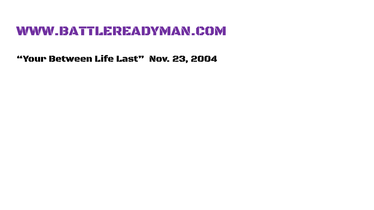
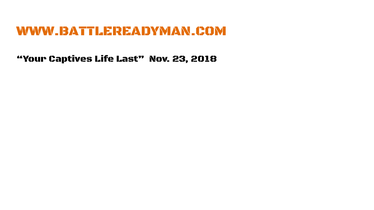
WWW.BATTLEREADYMAN.COM colour: purple -> orange (122, 31)
Between: Between -> Captives (71, 59)
2004: 2004 -> 2018 (204, 59)
